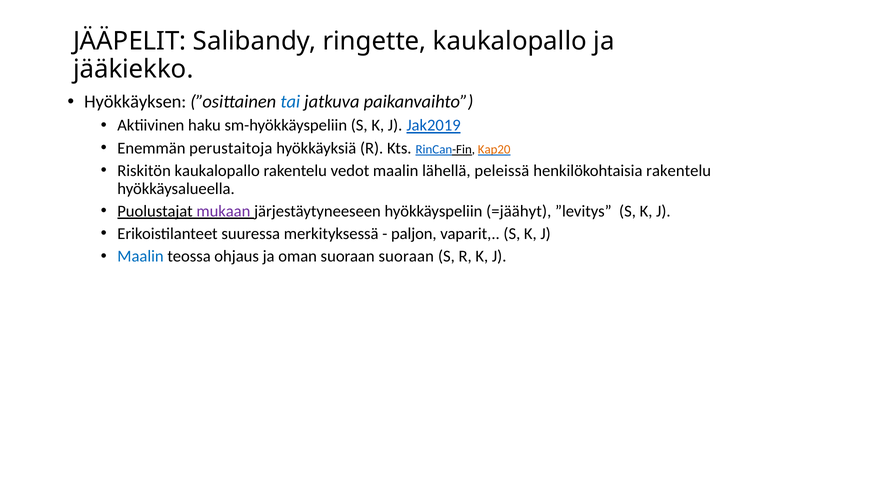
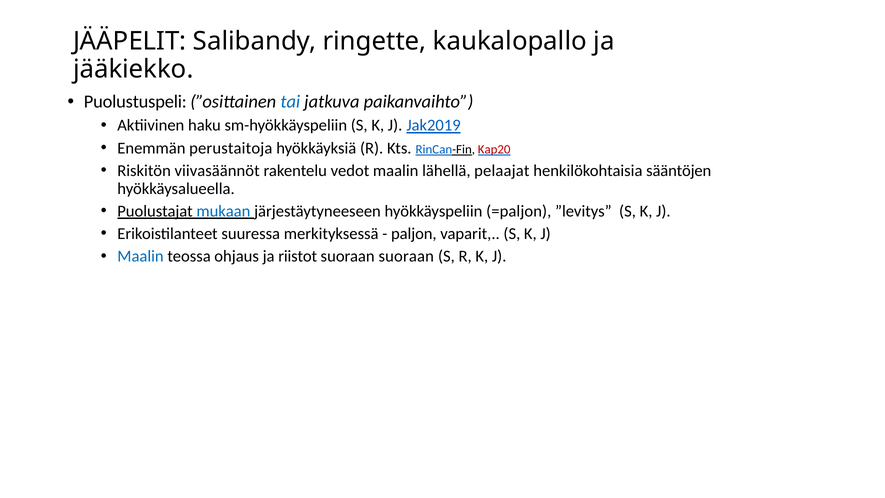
Hyökkäyksen: Hyökkäyksen -> Puolustuspeli (135, 102)
Kap20 colour: orange -> red (494, 149)
Riskitön kaukalopallo: kaukalopallo -> viivasäännöt (217, 171)
peleissä: peleissä -> pelaajat (502, 171)
henkilökohtaisia rakentelu: rakentelu -> sääntöjen (679, 171)
mukaan colour: purple -> blue (223, 211)
=jäähyt: =jäähyt -> =paljon (519, 211)
oman: oman -> riistot (298, 256)
